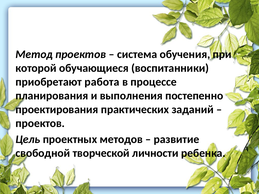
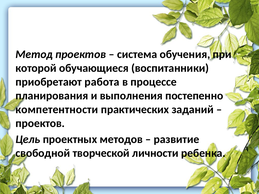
проектирования: проектирования -> компетентности (57, 110)
